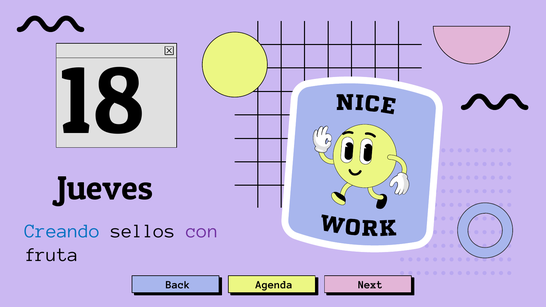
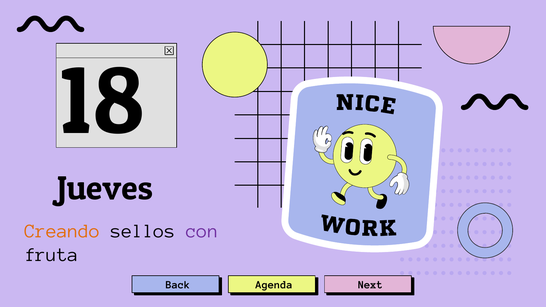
Creando colour: blue -> orange (62, 231)
